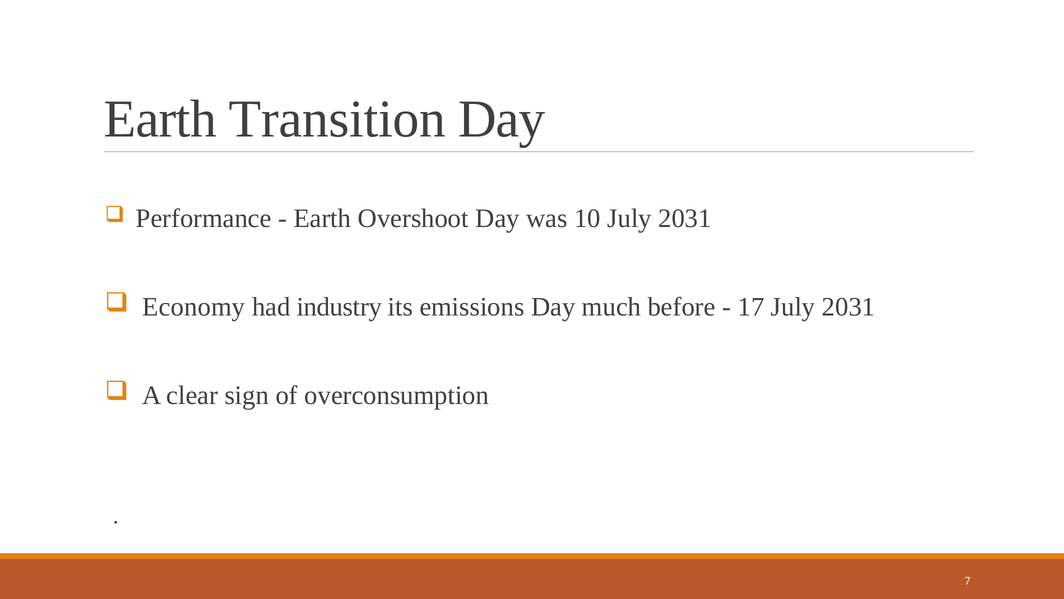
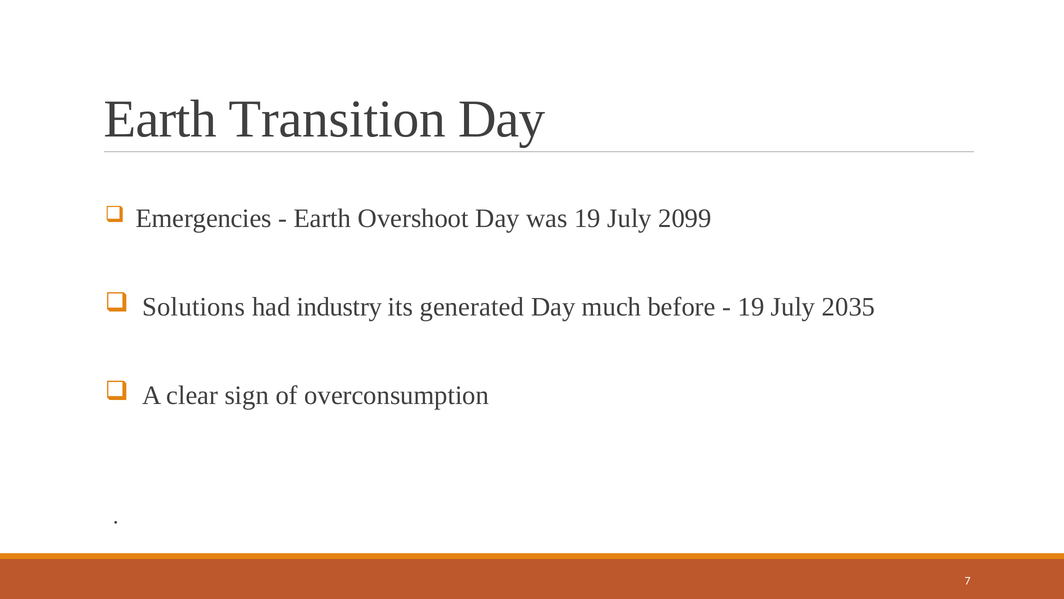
Performance: Performance -> Emergencies (204, 218)
was 10: 10 -> 19 (587, 218)
2031: 2031 -> 2099 (685, 218)
Economy: Economy -> Solutions (194, 307)
emissions: emissions -> generated (472, 307)
17: 17 -> 19 (751, 307)
2031: 2031 -> 2035 (849, 307)
